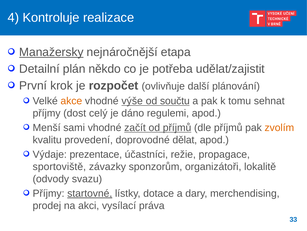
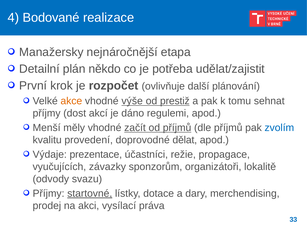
Kontroluje: Kontroluje -> Bodované (51, 18)
Manažersky underline: present -> none (51, 52)
součtu: součtu -> prestiž (175, 101)
celý: celý -> akcí (98, 113)
sami: sami -> měly (74, 127)
zvolím colour: orange -> blue (279, 127)
sportoviště: sportoviště -> vyučujících (59, 166)
